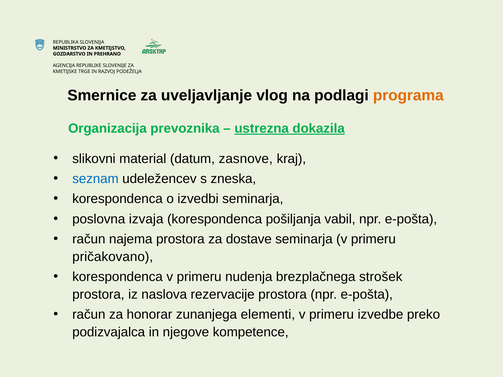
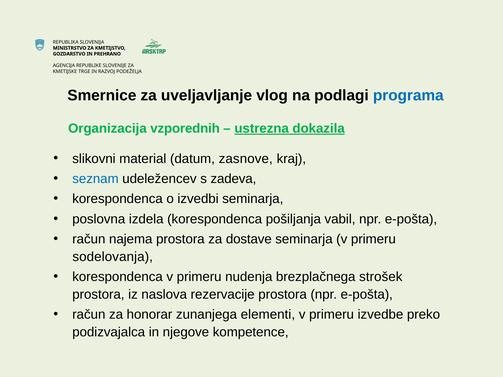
programa colour: orange -> blue (408, 95)
prevoznika: prevoznika -> vzporednih (185, 128)
zneska: zneska -> zadeva (233, 179)
izvaja: izvaja -> izdela (146, 219)
pričakovano: pričakovano -> sodelovanja (113, 257)
